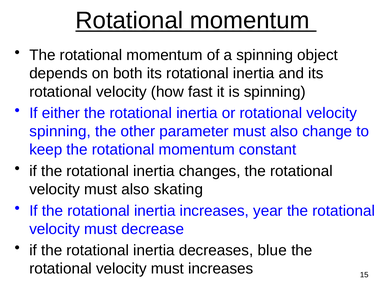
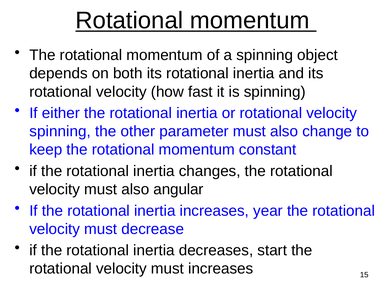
skating: skating -> angular (179, 189)
blue: blue -> start (272, 250)
